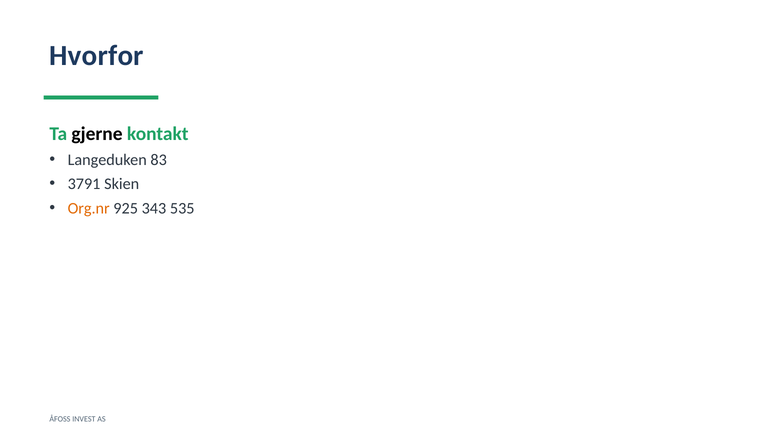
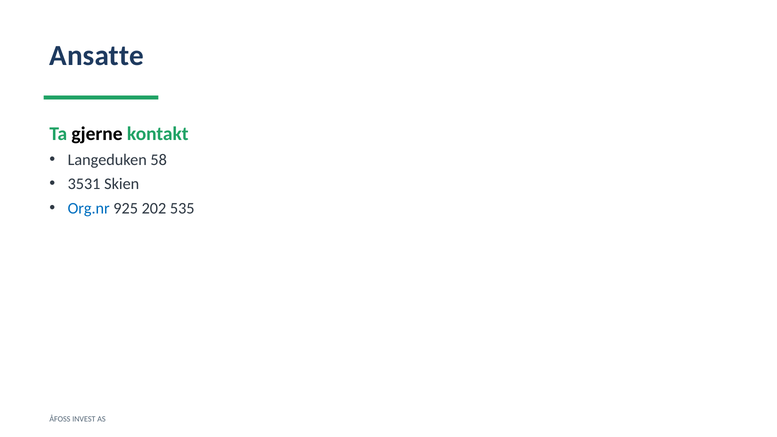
Hvorfor: Hvorfor -> Ansatte (97, 55)
83: 83 -> 58 (159, 160)
3791: 3791 -> 3531 (84, 184)
Org.nr colour: orange -> blue (89, 208)
343: 343 -> 202 (154, 208)
